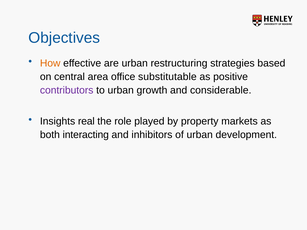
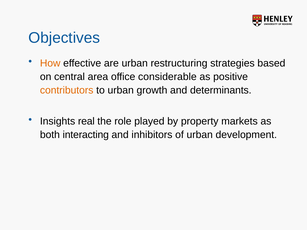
substitutable: substitutable -> considerable (167, 77)
contributors colour: purple -> orange (67, 90)
considerable: considerable -> determinants (221, 90)
